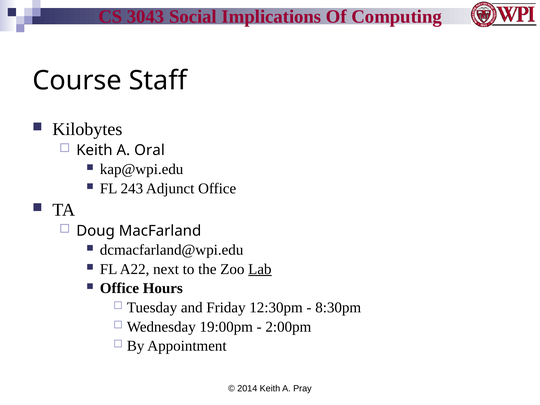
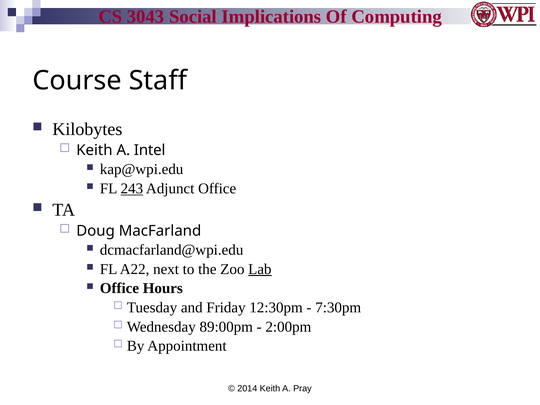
Oral: Oral -> Intel (150, 150)
243 underline: none -> present (132, 189)
8:30pm: 8:30pm -> 7:30pm (338, 308)
19:00pm: 19:00pm -> 89:00pm (226, 327)
